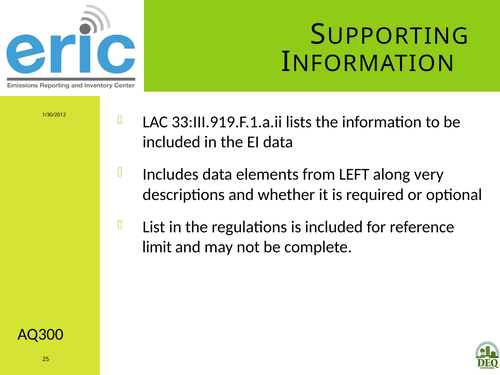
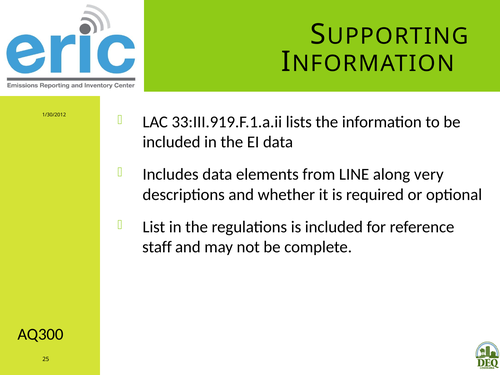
LEFT: LEFT -> LINE (354, 174)
limit: limit -> staff (157, 247)
